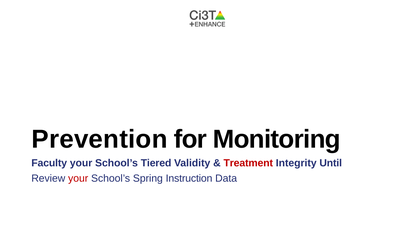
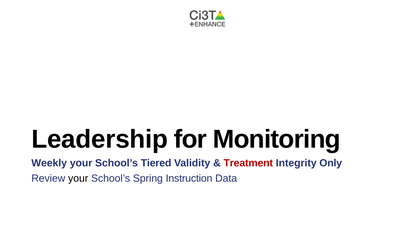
Prevention: Prevention -> Leadership (100, 139)
Faculty: Faculty -> Weekly (49, 163)
Until: Until -> Only (331, 163)
your colour: red -> black (78, 178)
